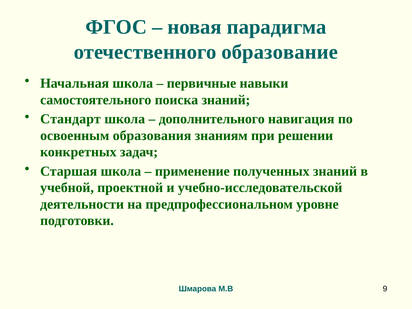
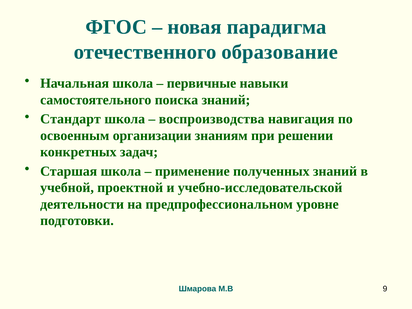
дополнительного: дополнительного -> воспроизводства (212, 119)
образования: образования -> организации (152, 136)
